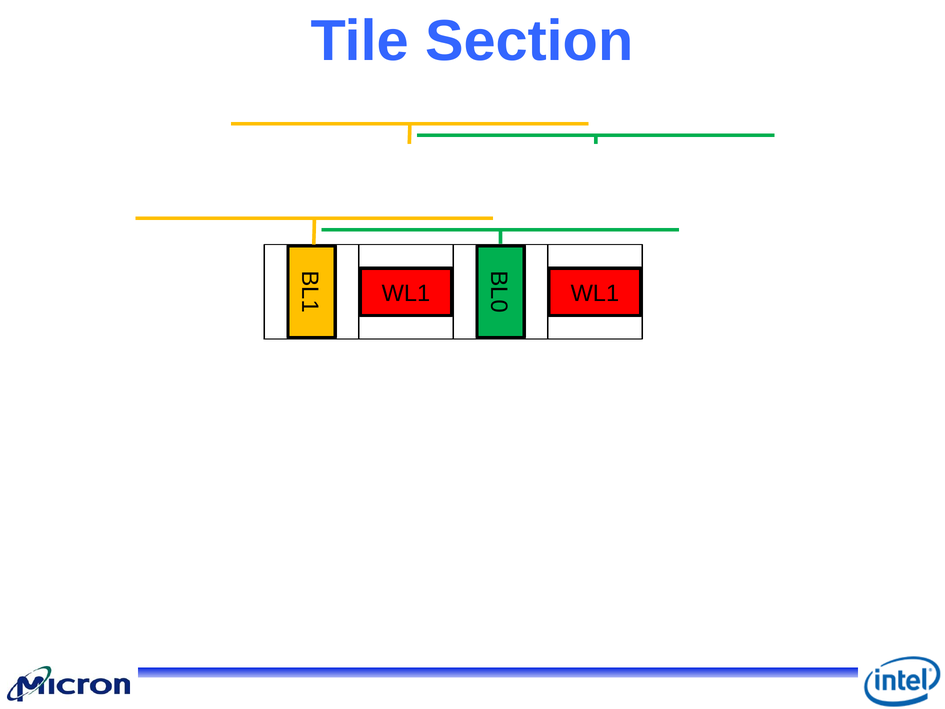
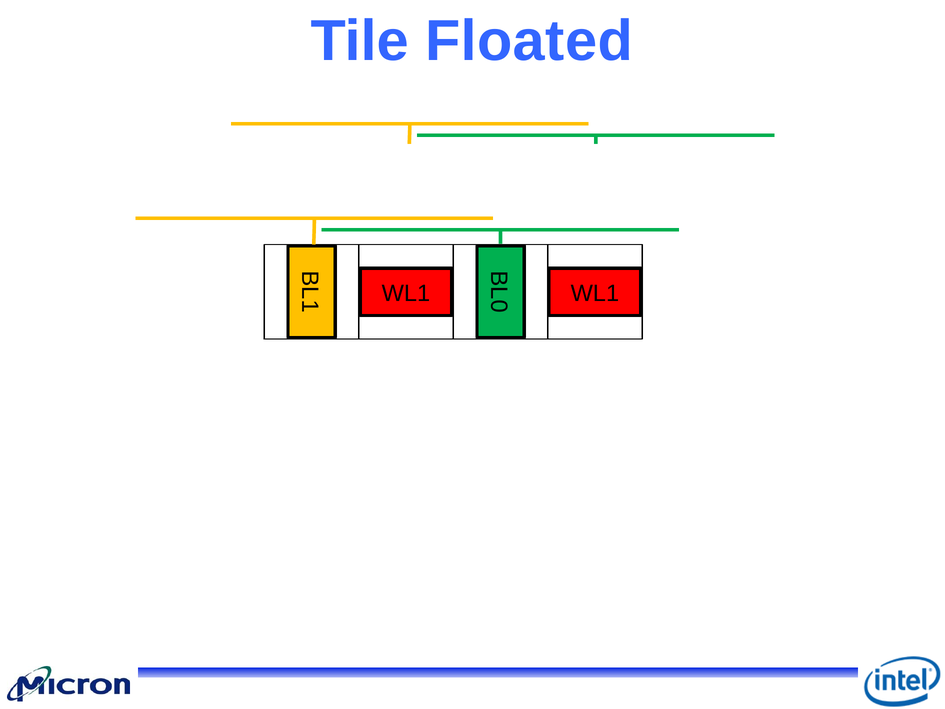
Section: Section -> Floated (529, 41)
